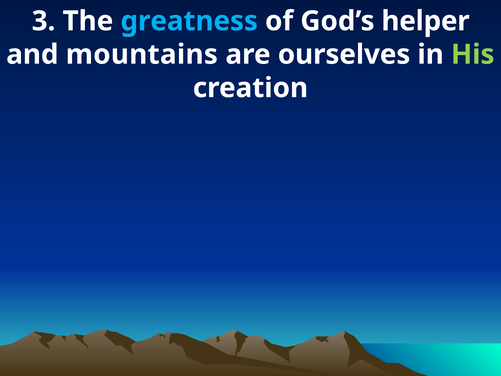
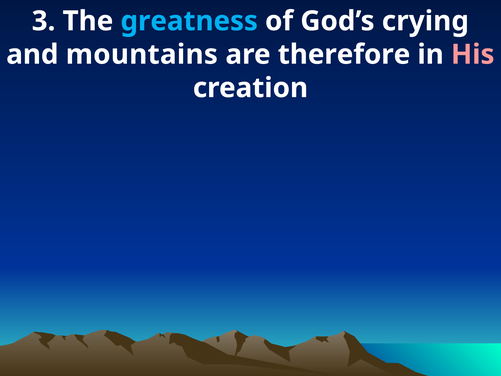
helper: helper -> crying (425, 21)
ourselves: ourselves -> therefore (344, 54)
His colour: light green -> pink (473, 54)
